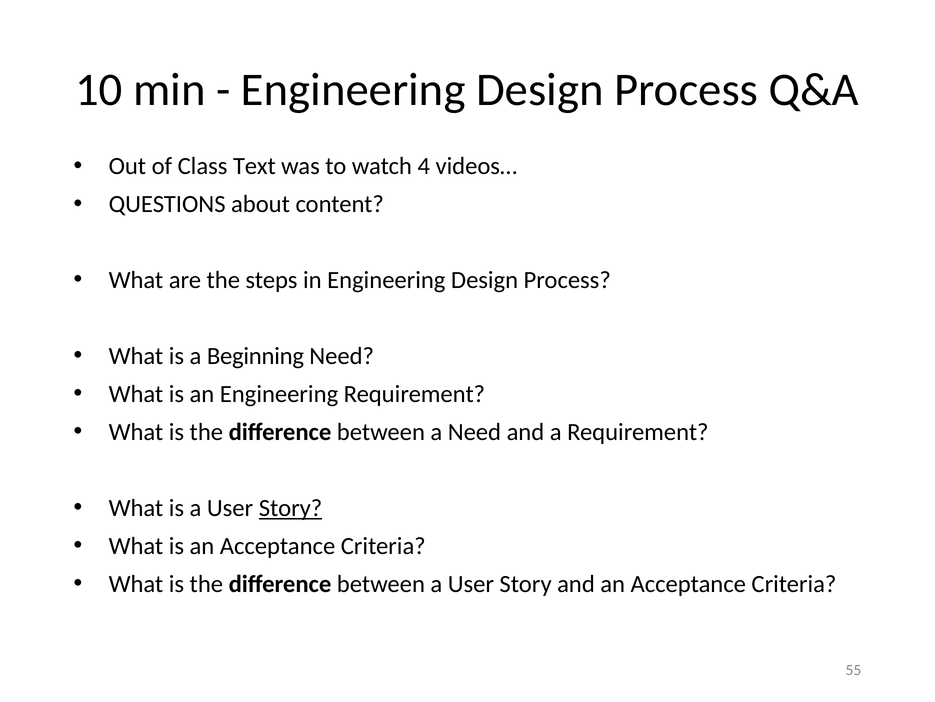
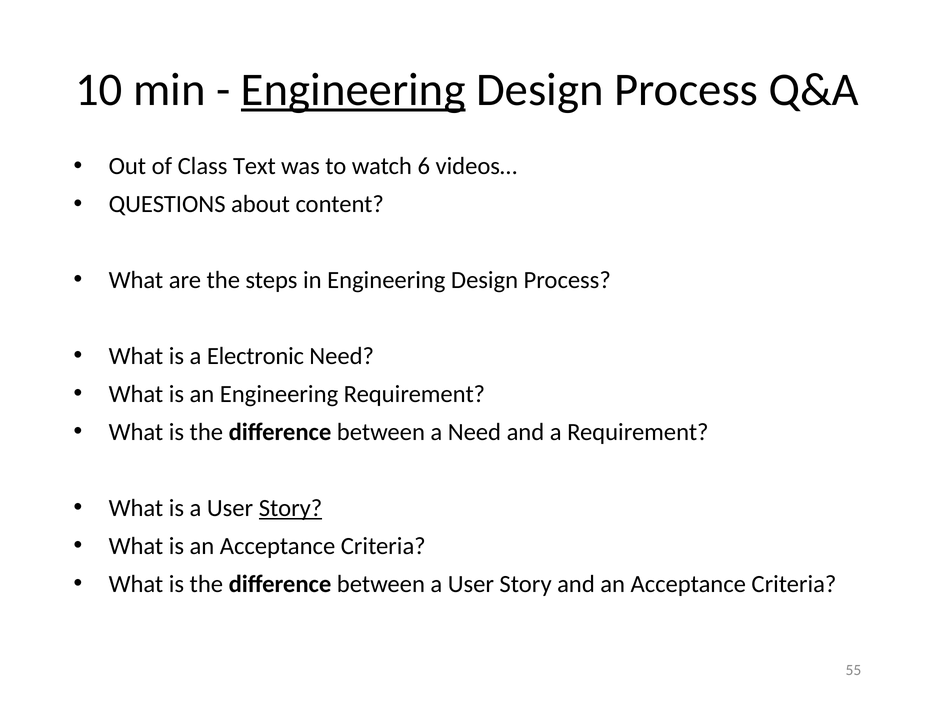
Engineering underline: none -> present (353, 90)
4: 4 -> 6 (424, 166)
Beginning: Beginning -> Electronic (255, 356)
